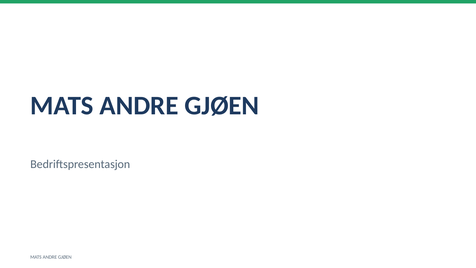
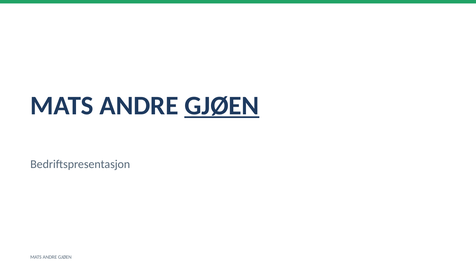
GJØEN underline: none -> present (222, 106)
